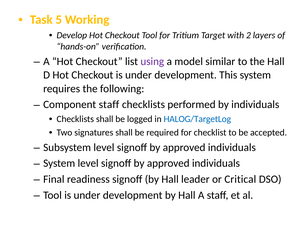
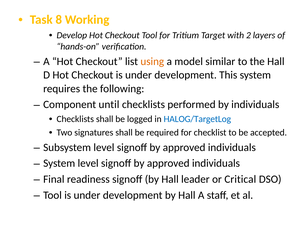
5: 5 -> 8 (59, 20)
using colour: purple -> orange (152, 61)
Component staff: staff -> until (109, 104)
